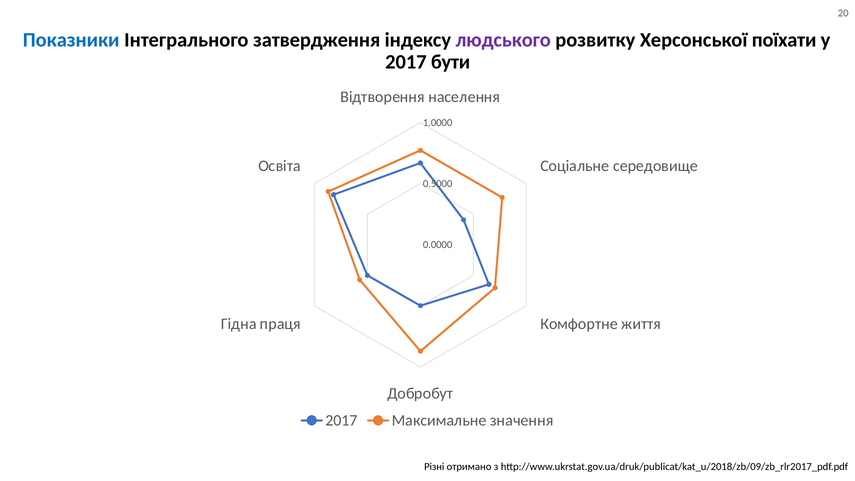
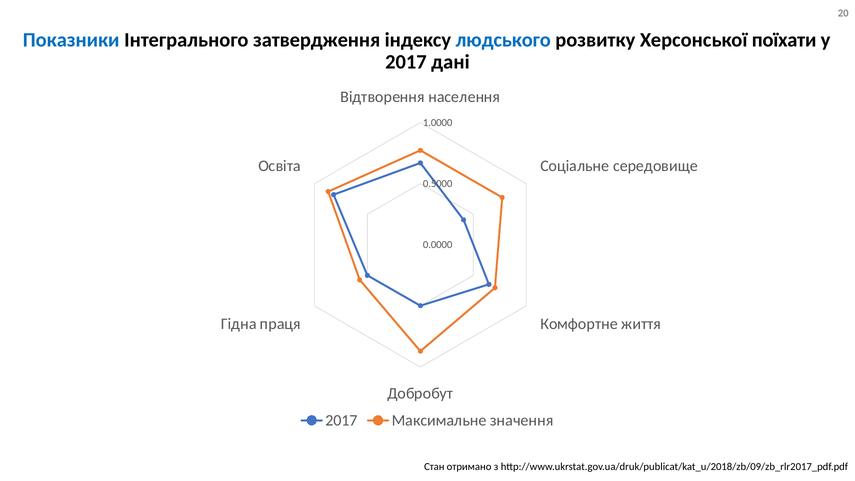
людського colour: purple -> blue (503, 40)
бути: бути -> дані (450, 62)
Різні: Різні -> Стан (434, 467)
